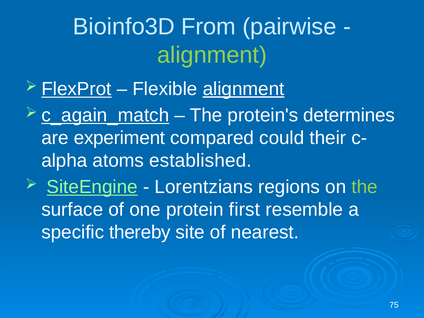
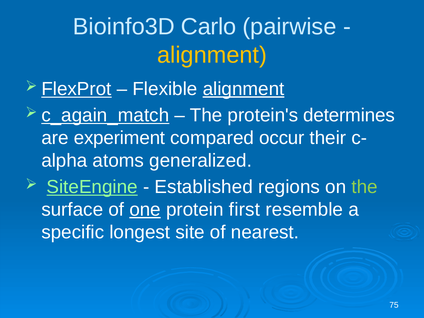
From: From -> Carlo (209, 27)
alignment colour: light green -> yellow (212, 55)
could: could -> occur (282, 138)
established: established -> generalized (201, 161)
Lorentzians: Lorentzians -> Established (204, 187)
one underline: none -> present (145, 210)
thereby: thereby -> longest (140, 232)
